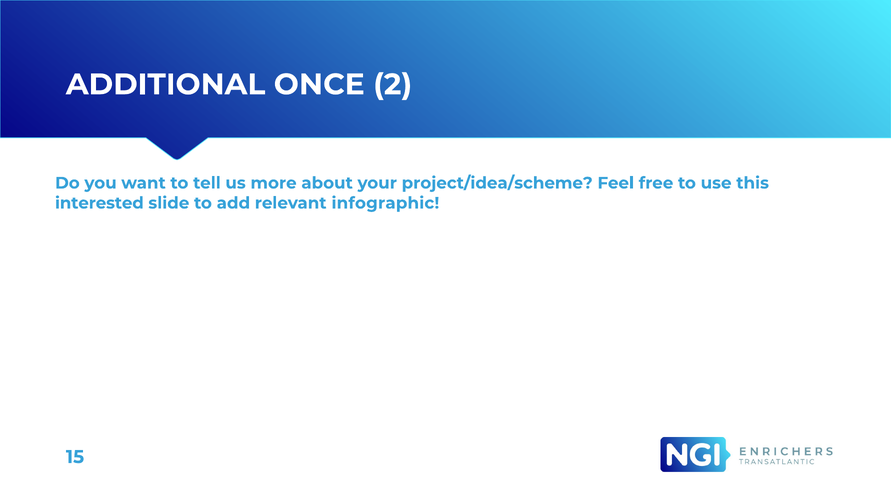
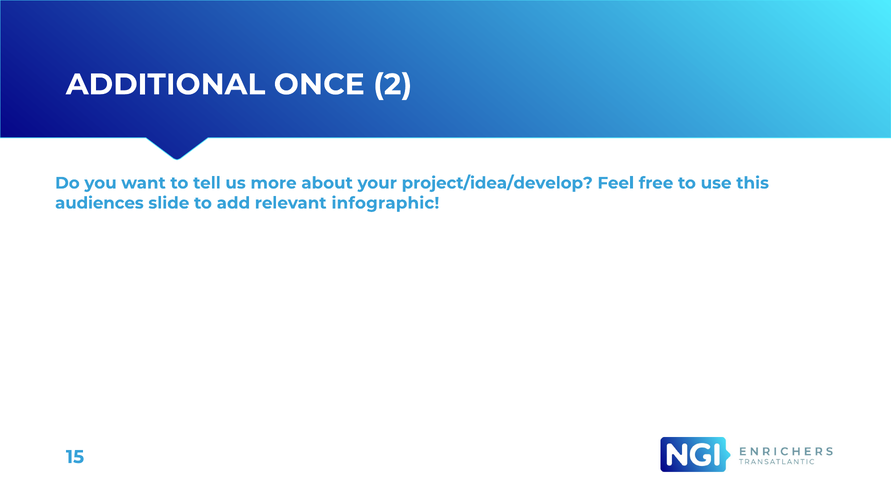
project/idea/scheme: project/idea/scheme -> project/idea/develop (497, 183)
interested: interested -> audiences (99, 203)
